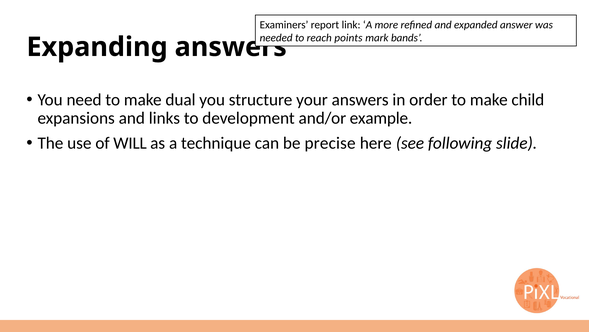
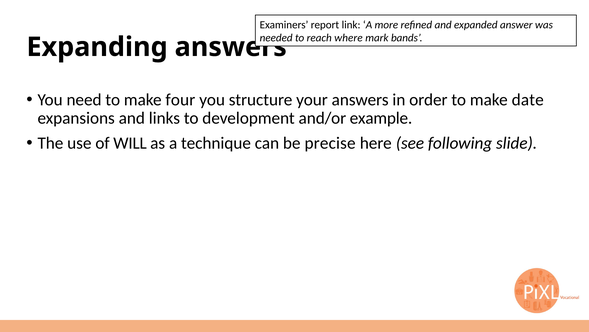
points: points -> where (348, 38)
dual: dual -> four (180, 100)
child: child -> date (528, 100)
